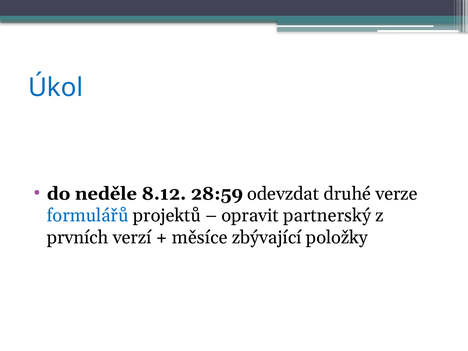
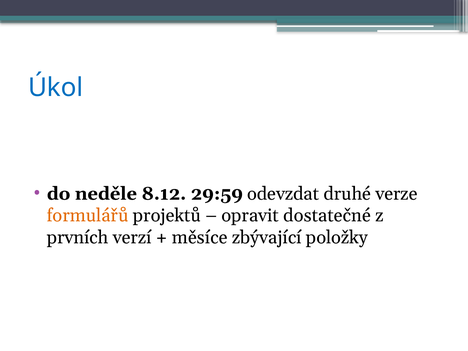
28:59: 28:59 -> 29:59 (217, 194)
formulářů colour: blue -> orange (88, 216)
partnerský: partnerský -> dostatečné (327, 216)
